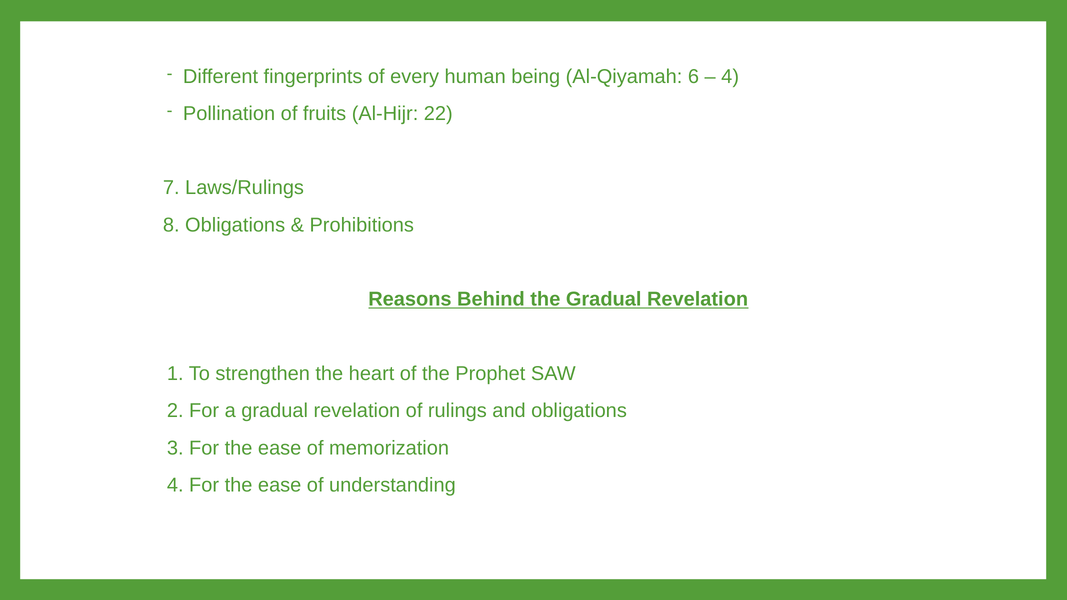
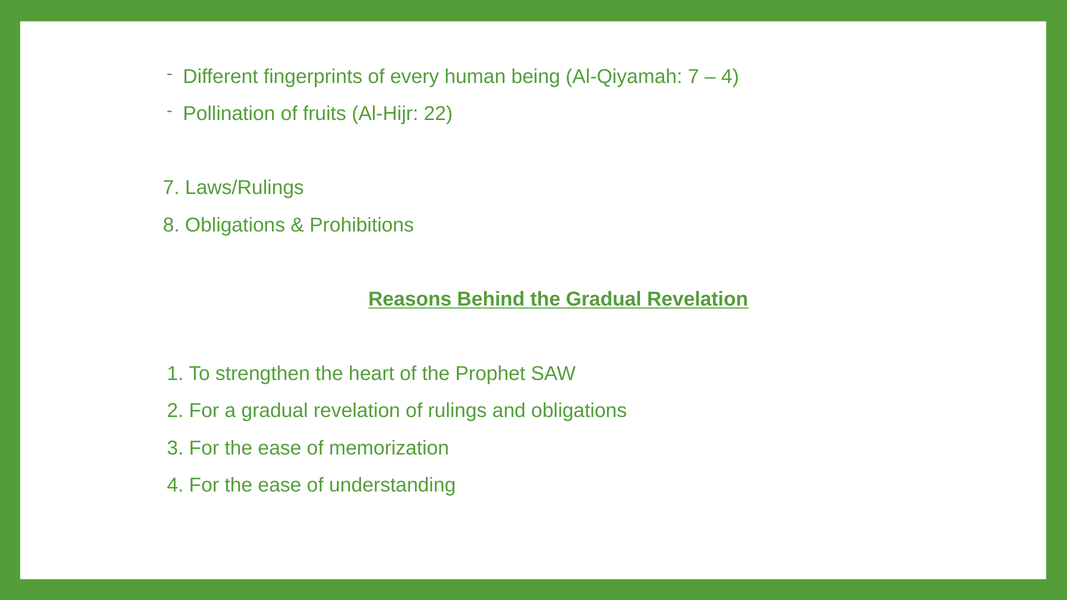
Al-Qiyamah 6: 6 -> 7 (693, 76)
